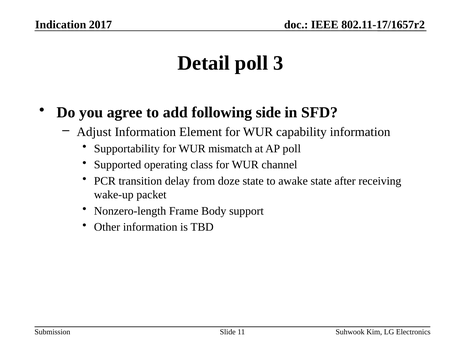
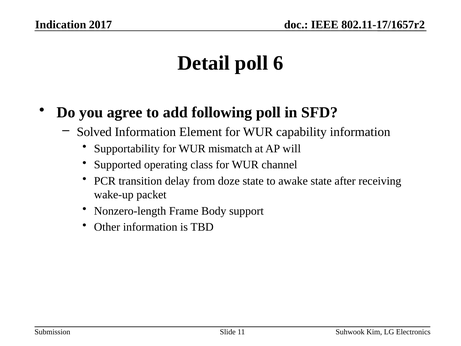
3: 3 -> 6 (278, 63)
following side: side -> poll (268, 113)
Adjust: Adjust -> Solved (94, 132)
AP poll: poll -> will (292, 149)
